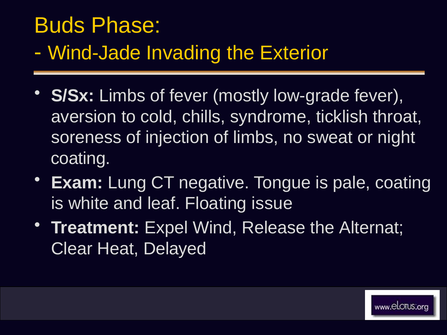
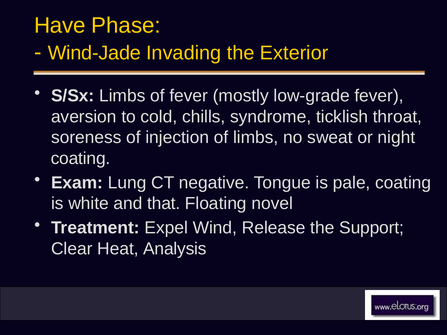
Buds: Buds -> Have (60, 25)
leaf: leaf -> that (164, 204)
issue: issue -> novel (272, 204)
Alternat: Alternat -> Support (372, 228)
Delayed: Delayed -> Analysis (175, 249)
